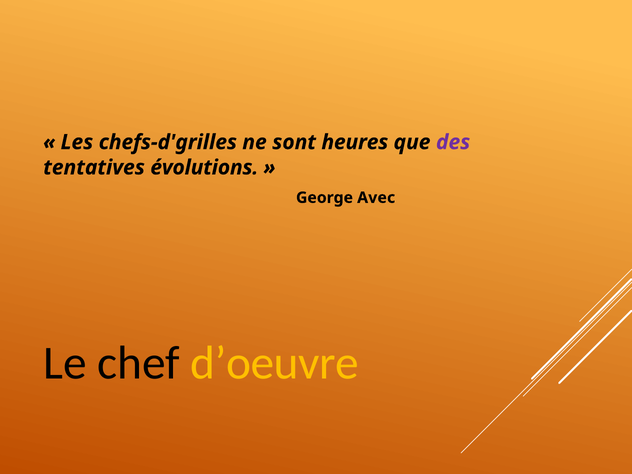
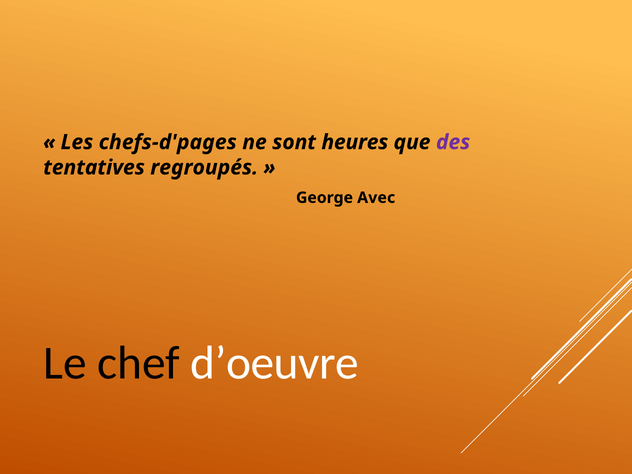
chefs-d'grilles: chefs-d'grilles -> chefs-d'pages (168, 142)
évolutions: évolutions -> regroupés (204, 167)
d’oeuvre colour: yellow -> white (275, 363)
